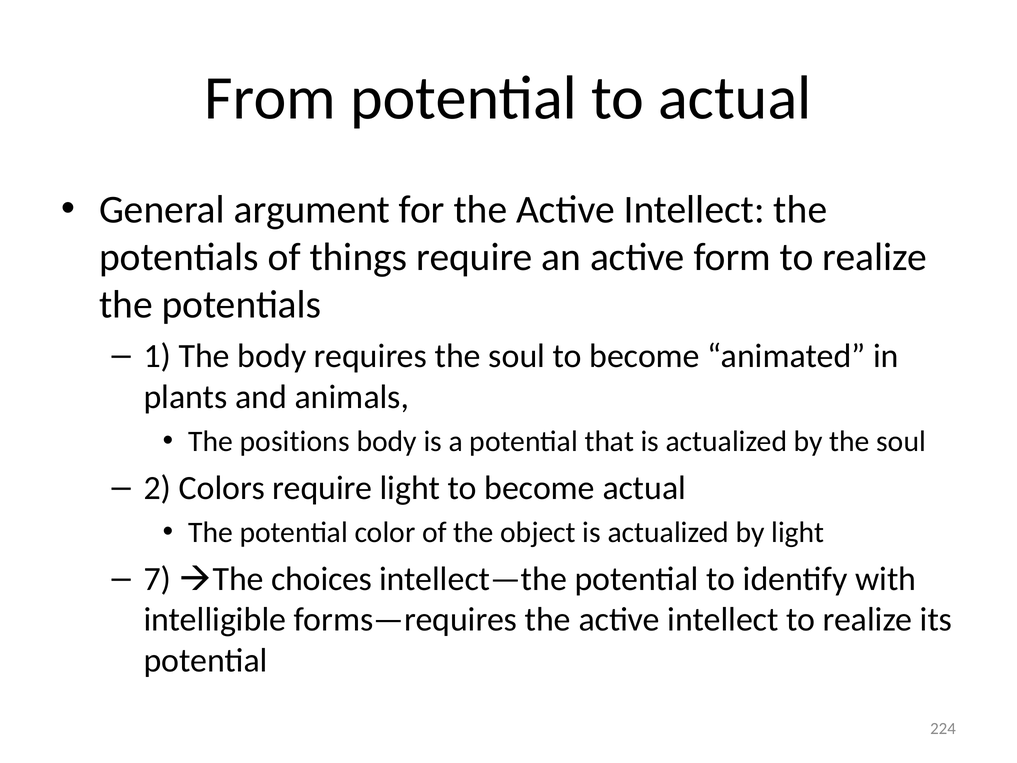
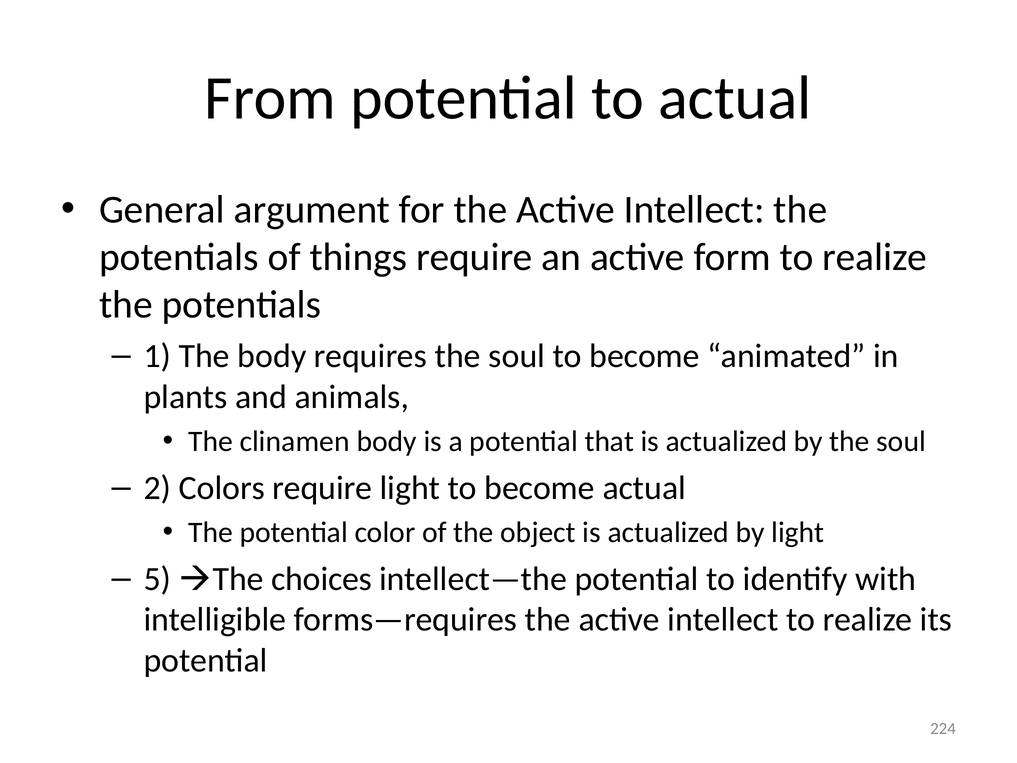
positions: positions -> clinamen (295, 441)
7: 7 -> 5 (157, 579)
